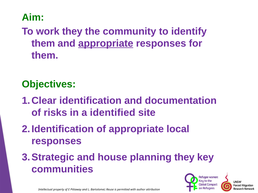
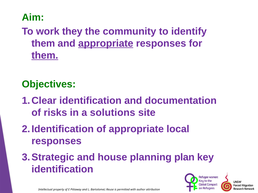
them underline: none -> present (45, 56)
identified: identified -> solutions (113, 113)
planning they: they -> plan (184, 158)
communities: communities -> identification (62, 170)
